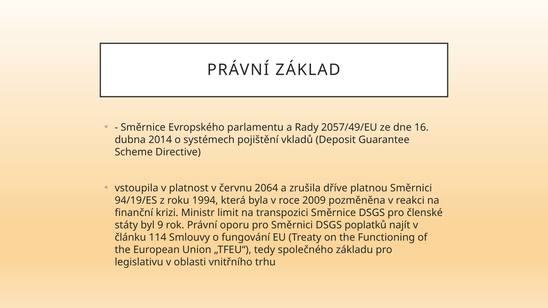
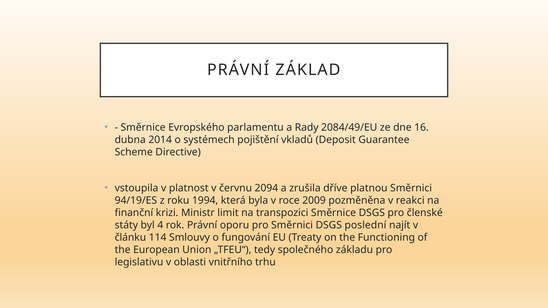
2057/49/EU: 2057/49/EU -> 2084/49/EU (349, 128)
2064: 2064 -> 2094 (266, 188)
9: 9 -> 4 (160, 225)
poplatků: poplatků -> poslední (365, 225)
